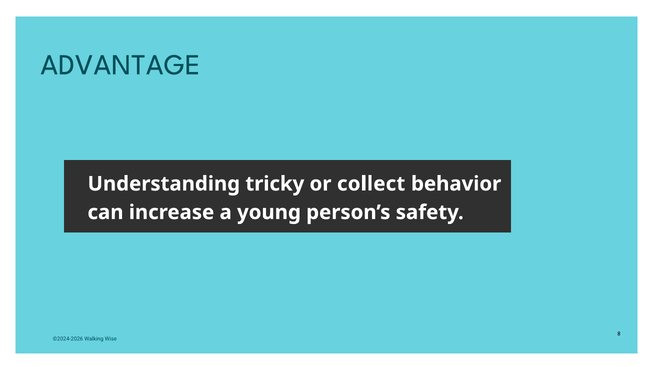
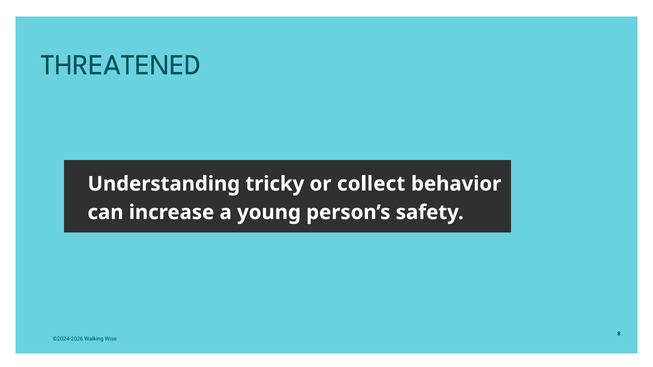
ADVANTAGE: ADVANTAGE -> THREATENED (121, 65)
